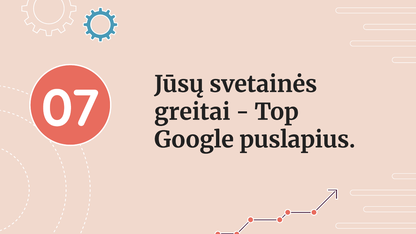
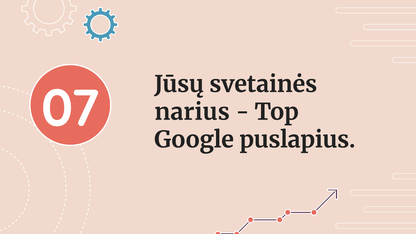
greitai: greitai -> narius (192, 112)
